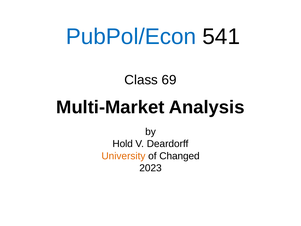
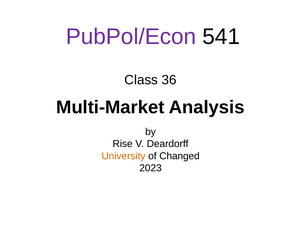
PubPol/Econ colour: blue -> purple (131, 37)
69: 69 -> 36 (169, 80)
Hold: Hold -> Rise (123, 144)
